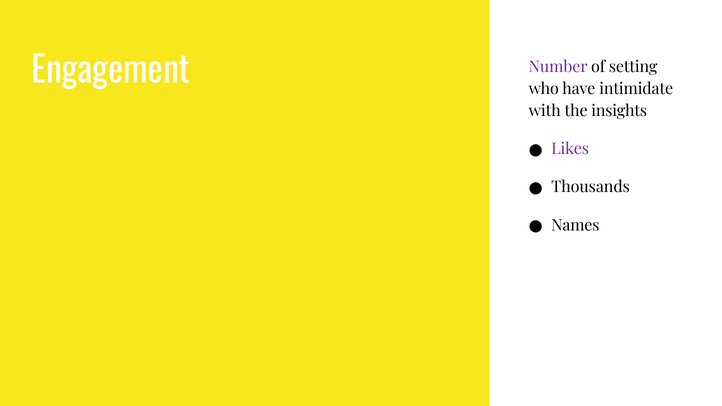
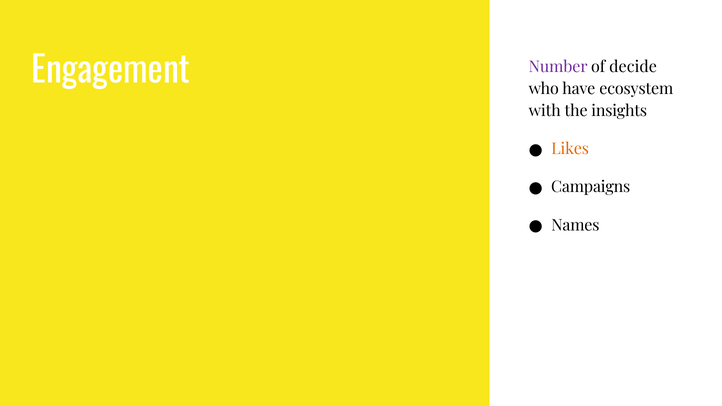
setting: setting -> decide (633, 67)
intimidate: intimidate -> ecosystem (636, 89)
Likes colour: purple -> orange (570, 149)
Thousands: Thousands -> Campaigns (591, 187)
